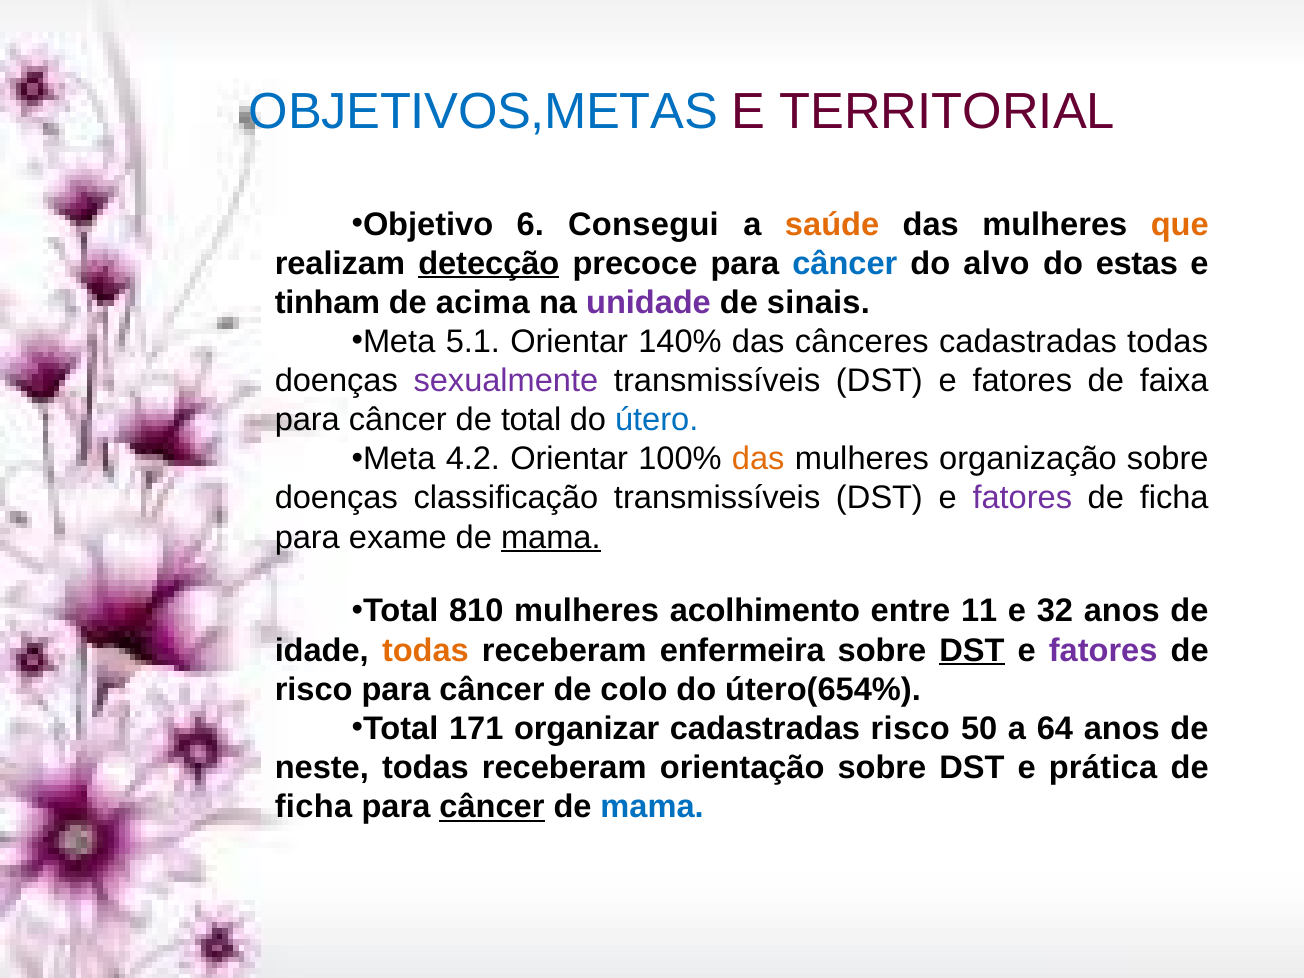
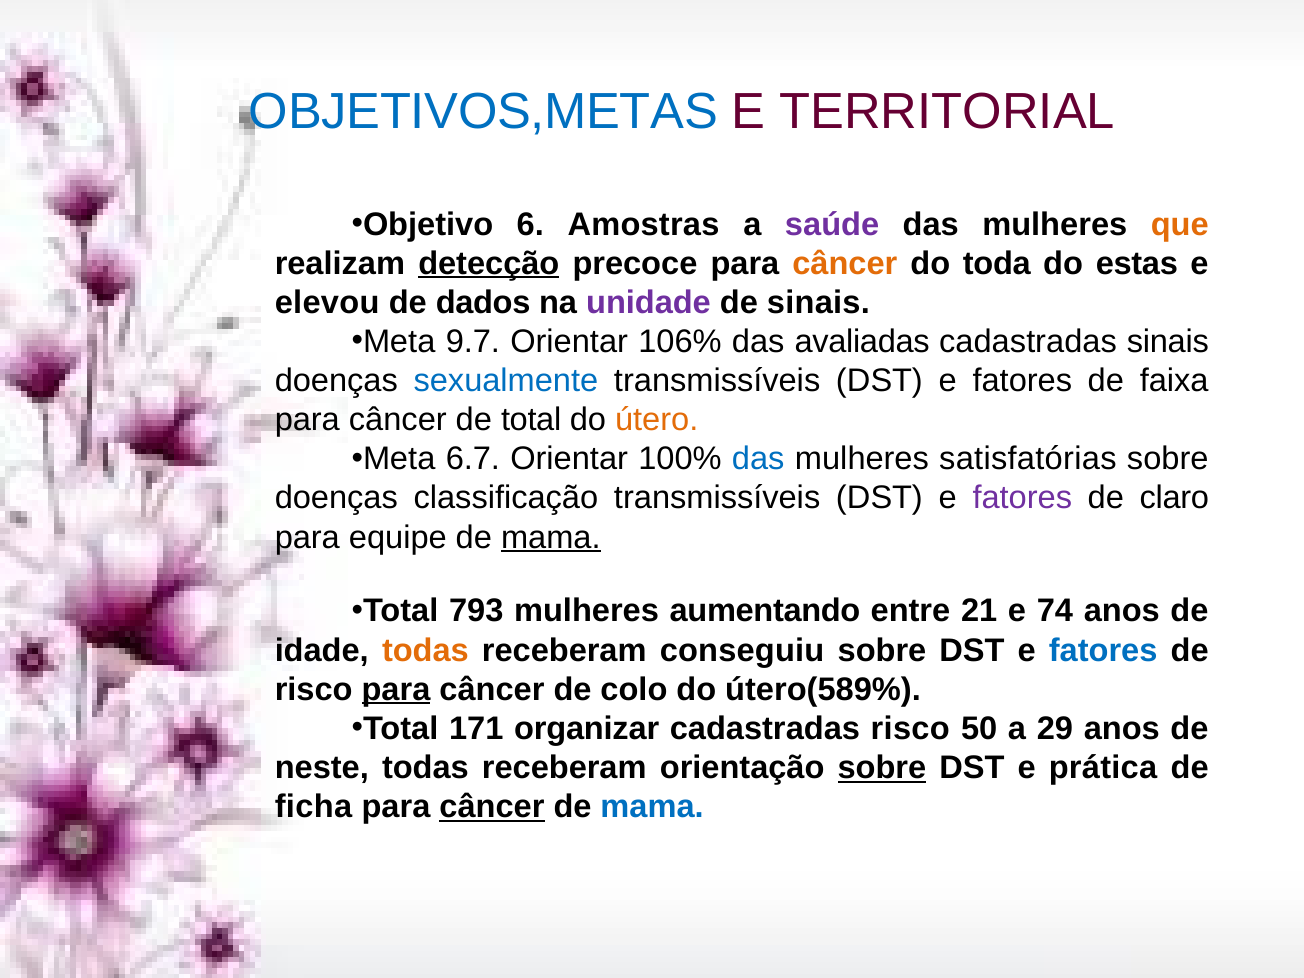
Consegui: Consegui -> Amostras (643, 224)
saúde colour: orange -> purple (832, 224)
câncer colour: blue -> orange (845, 263)
alvo: alvo -> toda (997, 263)
tinham: tinham -> elevou (327, 303)
acima: acima -> dados (483, 303)
5.1: 5.1 -> 9.7 (473, 342)
140%: 140% -> 106% (680, 342)
cânceres: cânceres -> avaliadas (862, 342)
cadastradas todas: todas -> sinais (1168, 342)
sexualmente colour: purple -> blue (506, 381)
útero colour: blue -> orange (657, 420)
4.2: 4.2 -> 6.7 (473, 459)
das colour: orange -> blue (758, 459)
organização: organização -> satisfatórias (1028, 459)
ficha: ficha -> claro (1174, 498)
exame: exame -> equipe (398, 537)
810: 810 -> 793 (476, 611)
acolhimento: acolhimento -> aumentando (765, 611)
11: 11 -> 21 (979, 611)
32: 32 -> 74 (1055, 611)
enfermeira: enfermeira -> conseguiu (742, 650)
DST underline: present -> none (972, 650)
fatores colour: purple -> blue (1103, 650)
para underline: none -> present (396, 689)
útero(654%: útero(654% -> útero(589% (823, 689)
64: 64 -> 29 (1055, 729)
sobre underline: none -> present (882, 768)
